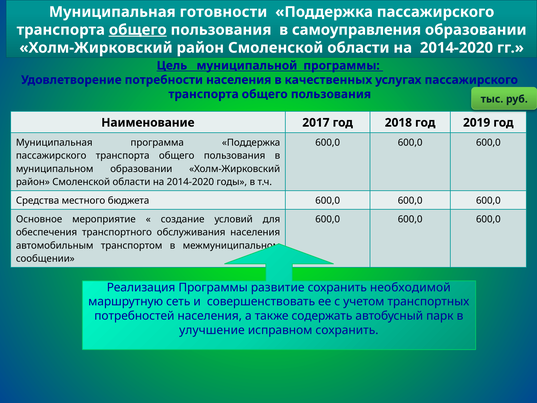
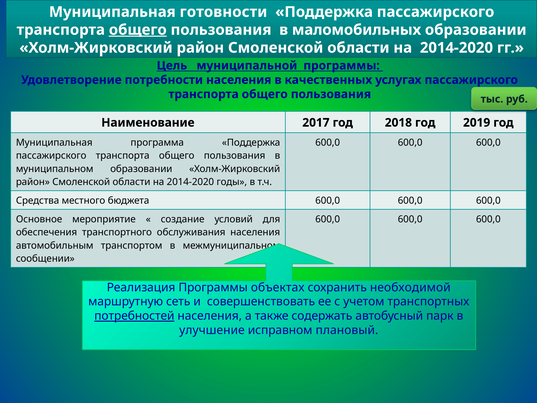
самоуправления: самоуправления -> маломобильных (357, 30)
развитие: развитие -> объектах (278, 287)
потребностей underline: none -> present (134, 316)
исправном сохранить: сохранить -> плановый (347, 330)
